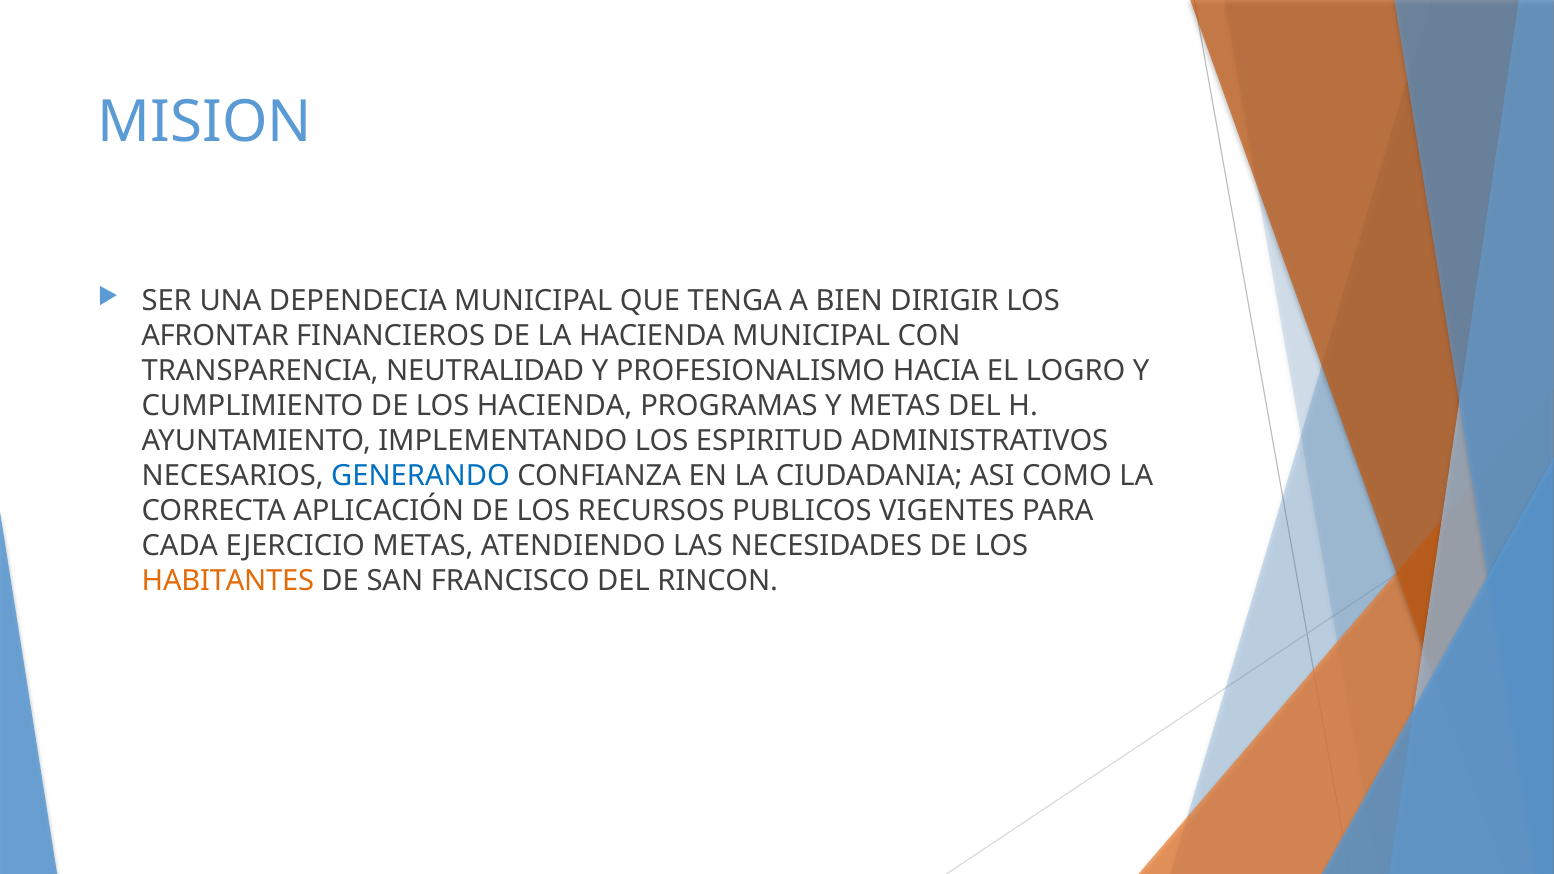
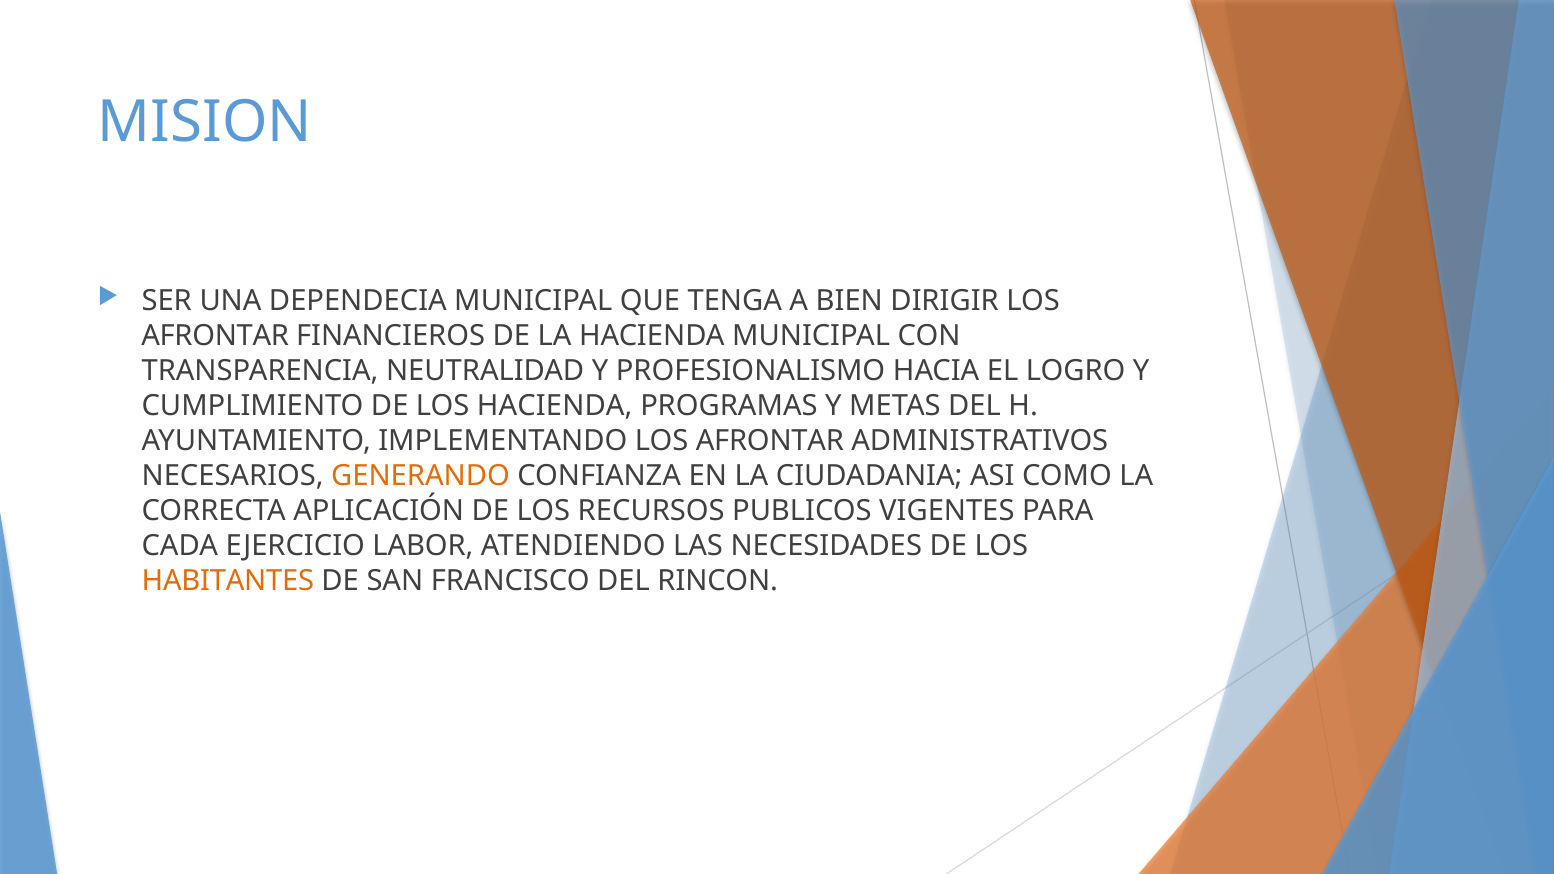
IMPLEMENTANDO LOS ESPIRITUD: ESPIRITUD -> AFRONTAR (770, 441)
GENERANDO colour: blue -> orange (420, 476)
EJERCICIO METAS: METAS -> LABOR (423, 546)
